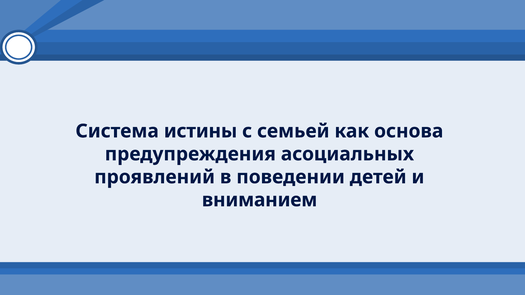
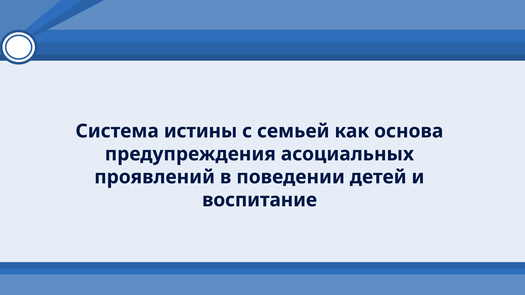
вниманием: вниманием -> воспитание (260, 200)
